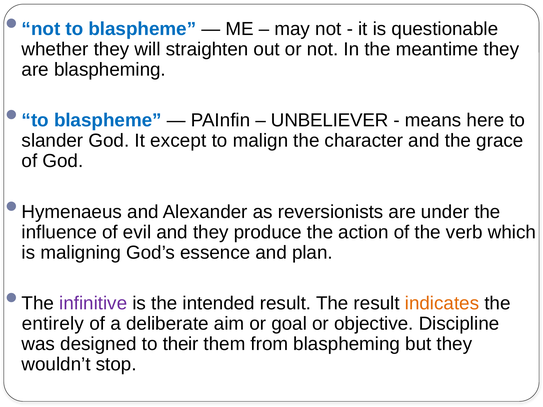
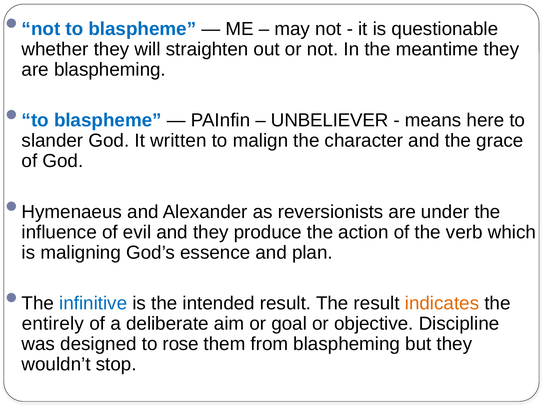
except: except -> written (178, 141)
infinitive colour: purple -> blue (93, 304)
their: their -> rose (181, 344)
